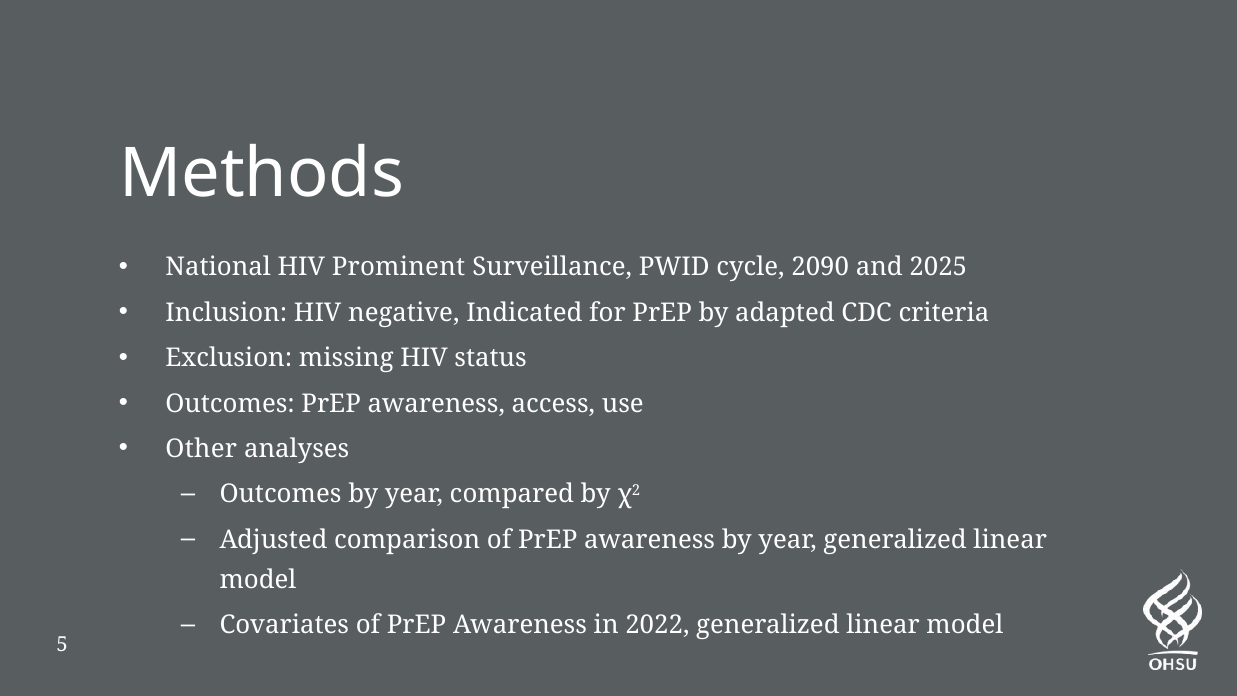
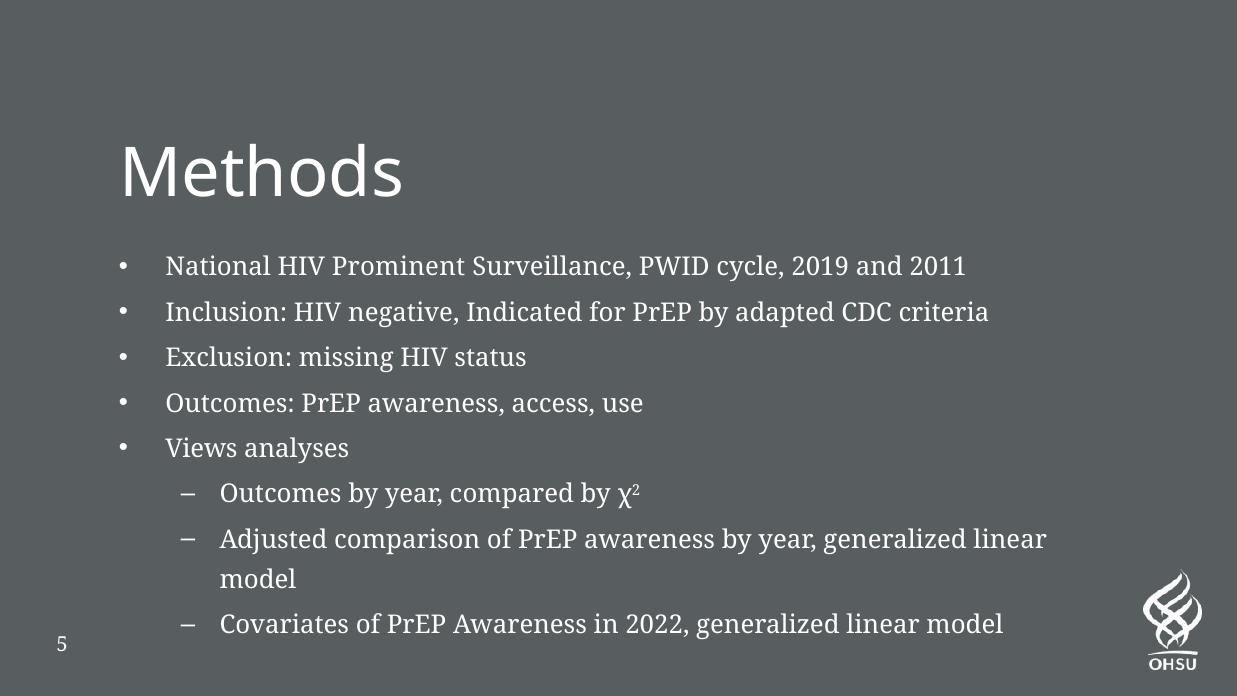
2090: 2090 -> 2019 (820, 267)
2025: 2025 -> 2011 (938, 267)
Other: Other -> Views (201, 449)
